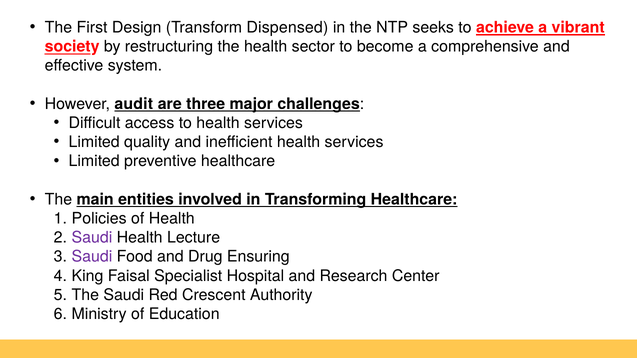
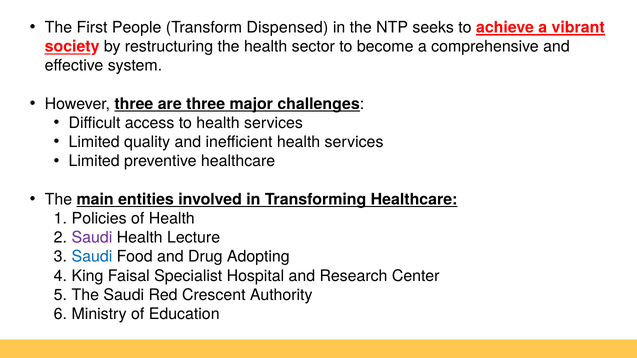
Design: Design -> People (137, 28)
However audit: audit -> three (134, 104)
Saudi colour: purple -> blue (92, 257)
Ensuring: Ensuring -> Adopting (258, 257)
